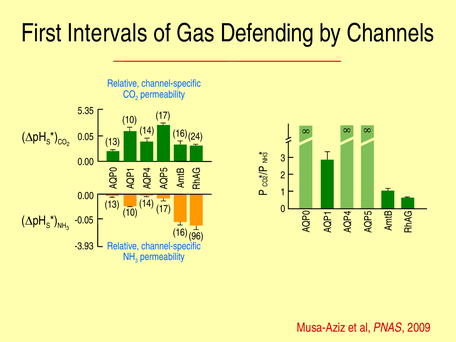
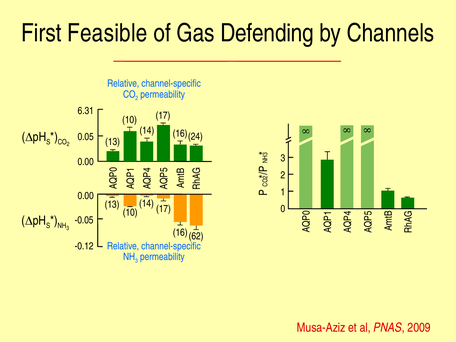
Intervals: Intervals -> Feasible (107, 33)
5.35: 5.35 -> 6.31 (86, 111)
96: 96 -> 62 (196, 236)
-3.93: -3.93 -> -0.12 (84, 246)
